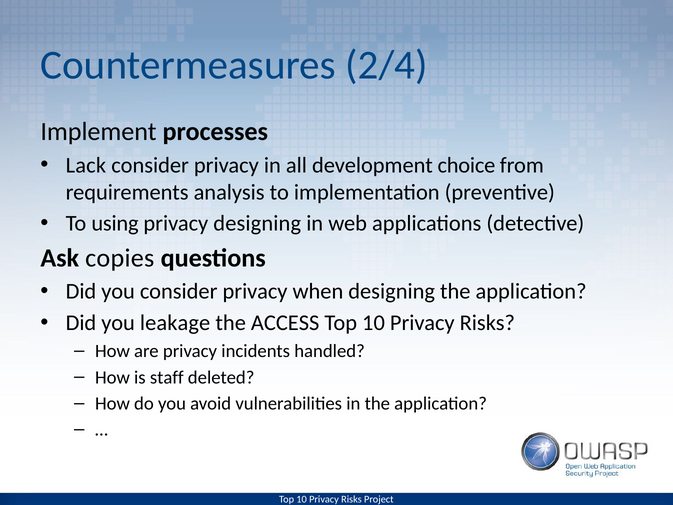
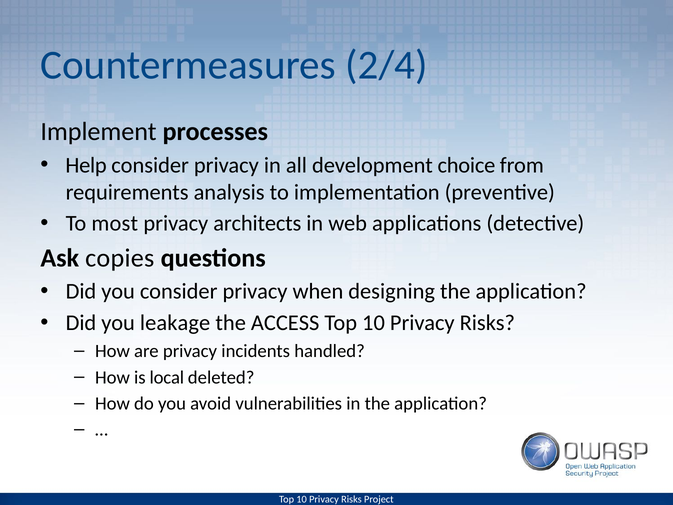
Lack: Lack -> Help (86, 165)
using: using -> most (115, 223)
privacy designing: designing -> architects (257, 223)
staff: staff -> local (167, 377)
